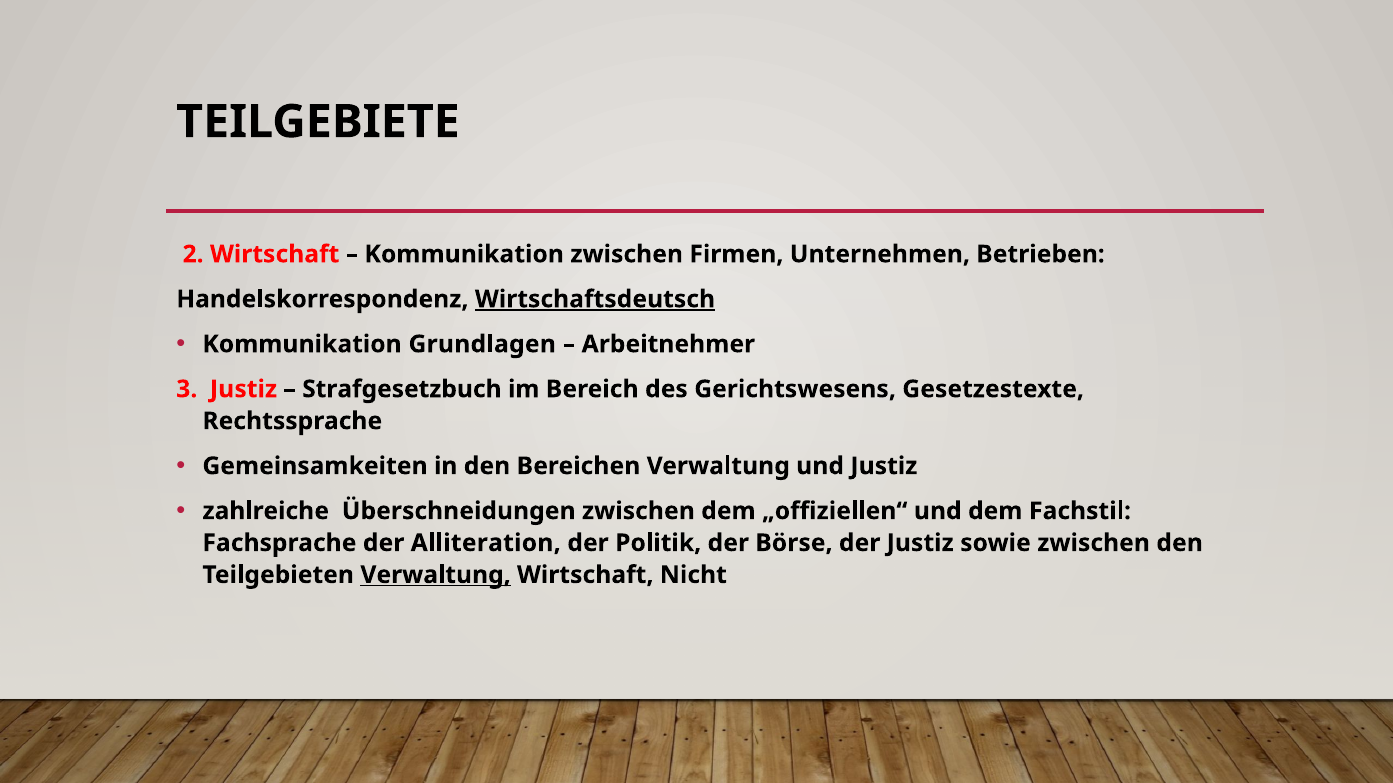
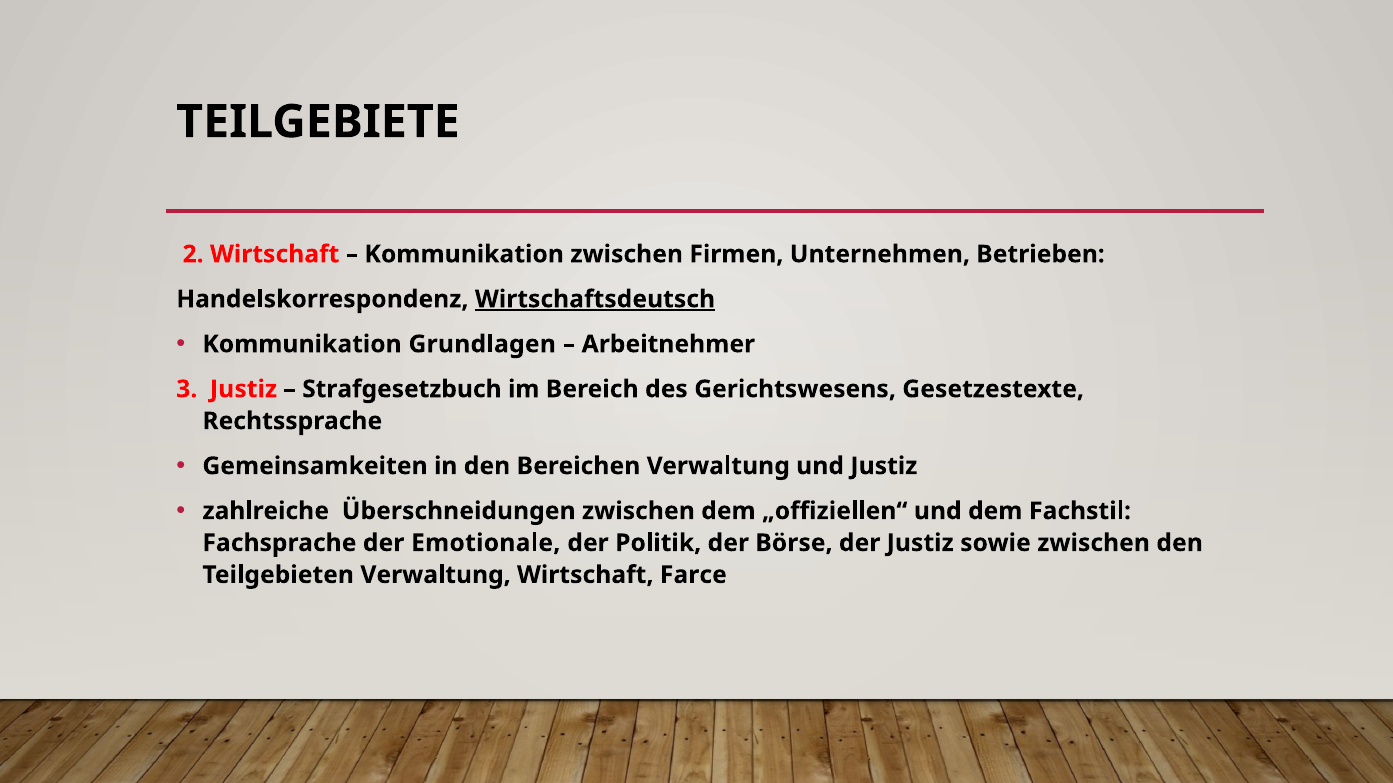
Alliteration: Alliteration -> Emotionale (486, 543)
Verwaltung underline: present -> none (436, 575)
Nicht: Nicht -> Farce (693, 575)
